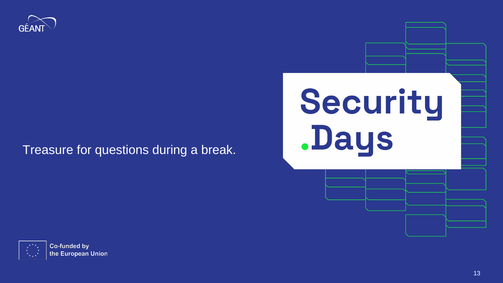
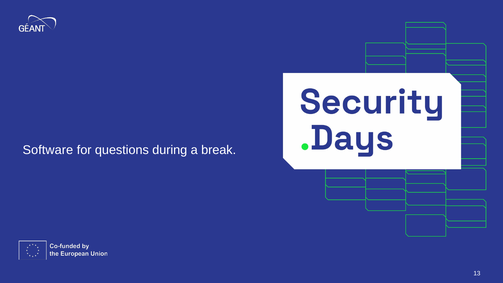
Treasure: Treasure -> Software (48, 150)
